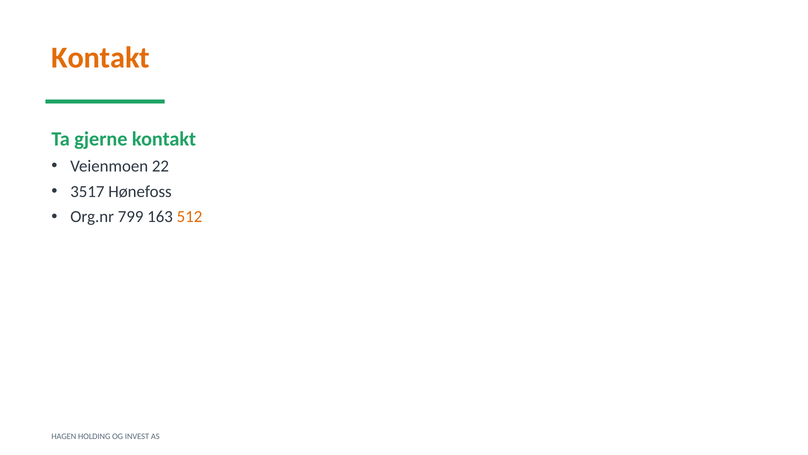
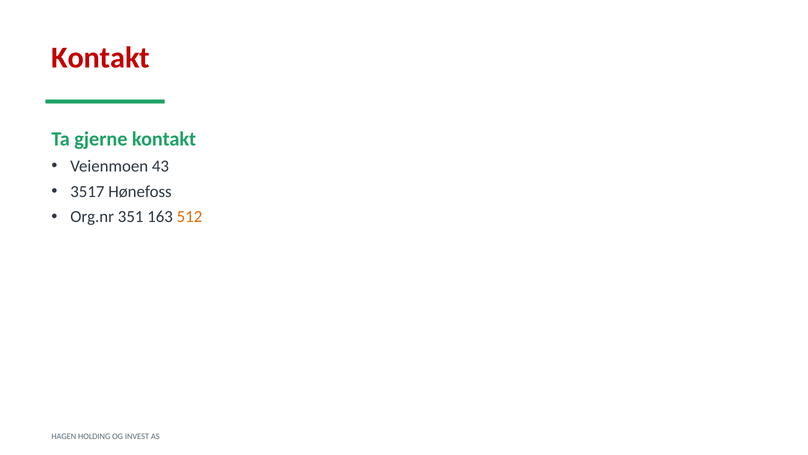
Kontakt colour: orange -> red (101, 58)
22: 22 -> 43 (160, 166)
799: 799 -> 351 (131, 217)
